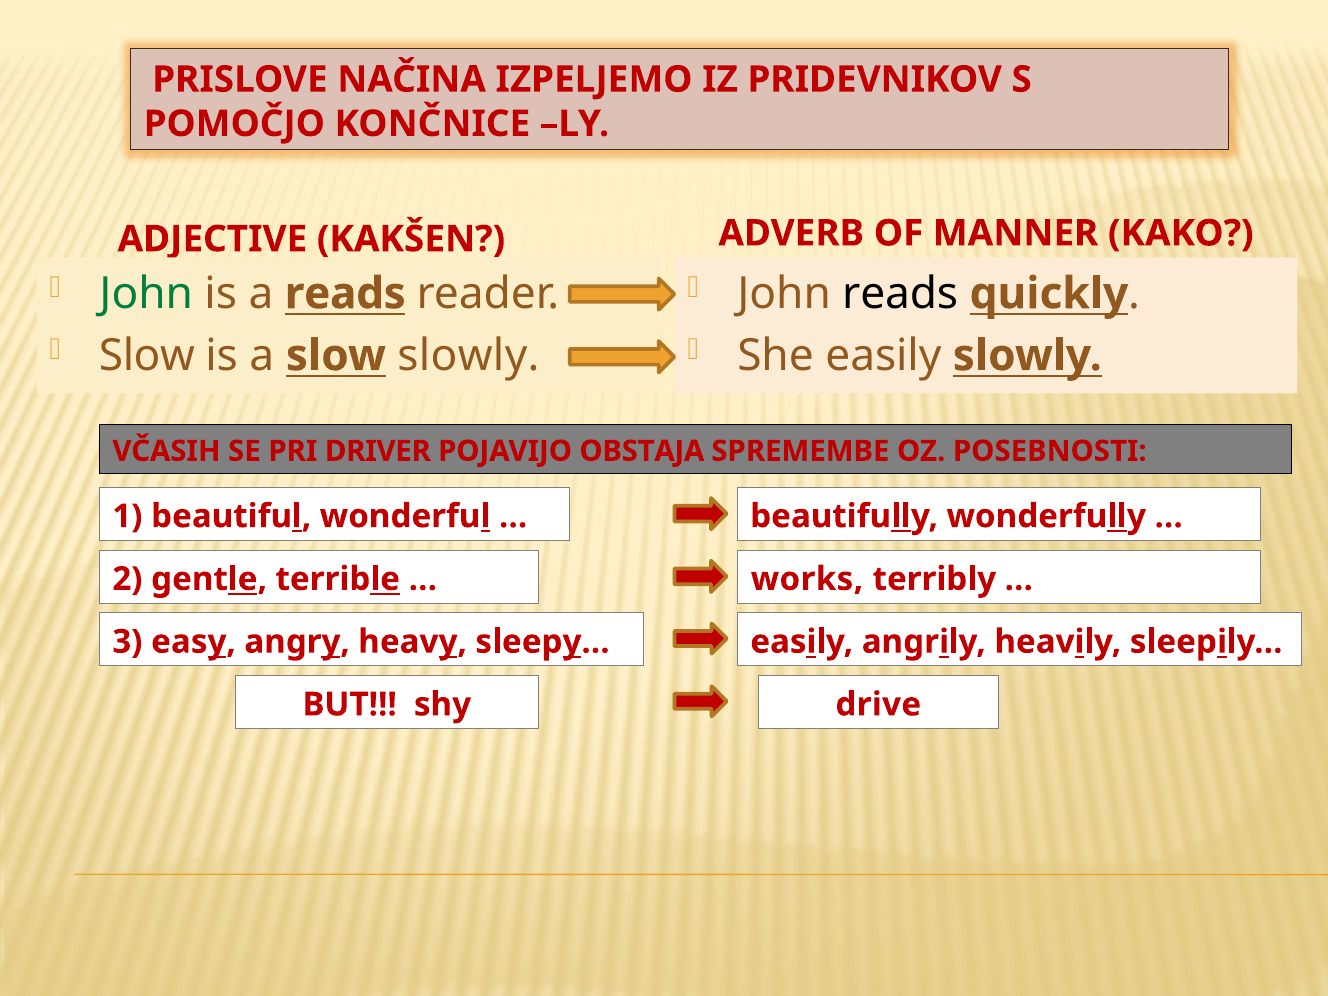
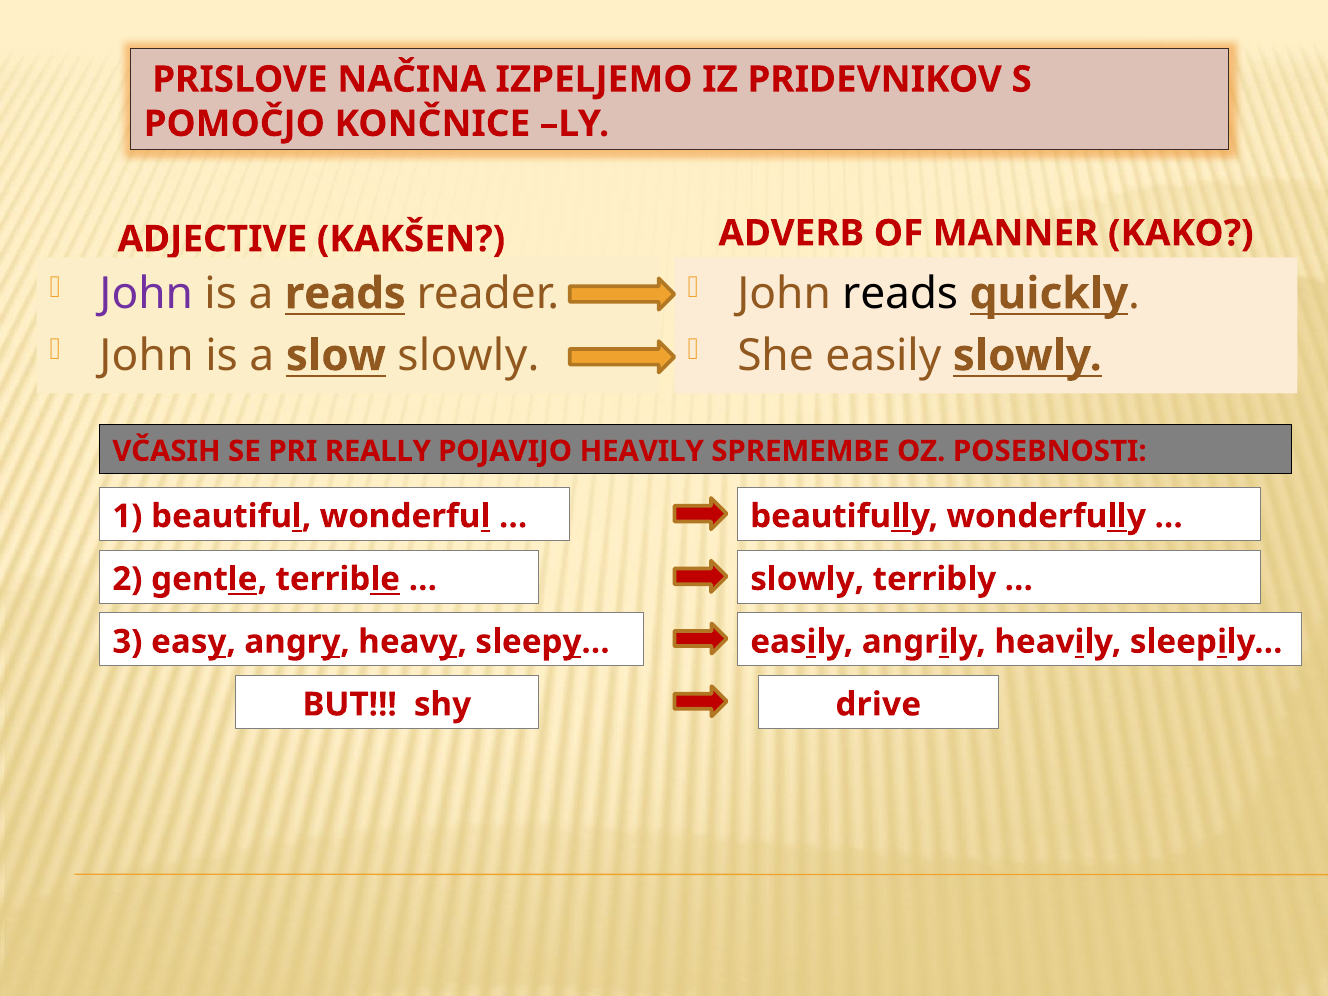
John colour: green -> purple (146, 294)
Slow: Slow -> John (147, 356)
DRIVER: DRIVER -> REALLY (378, 451)
POJAVIJO OBSTAJA: OBSTAJA -> HEAVILY (642, 451)
works: works -> slowly (807, 579)
